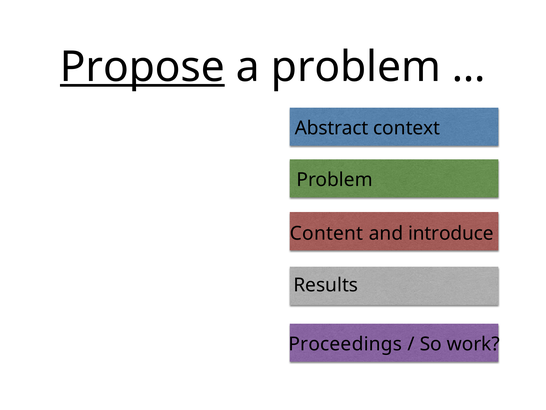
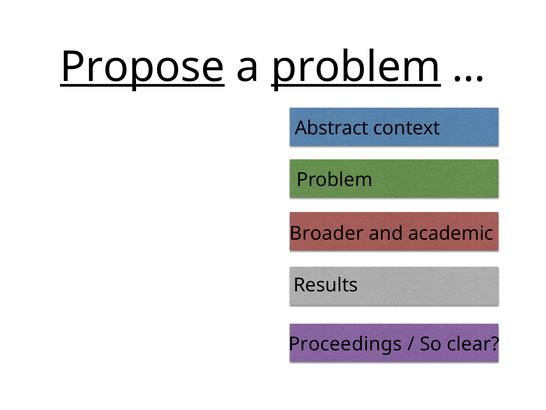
problem underline: none -> present (356, 67)
Content: Content -> Broader (327, 233)
introduce: introduce -> academic (451, 233)
work: work -> clear (473, 344)
